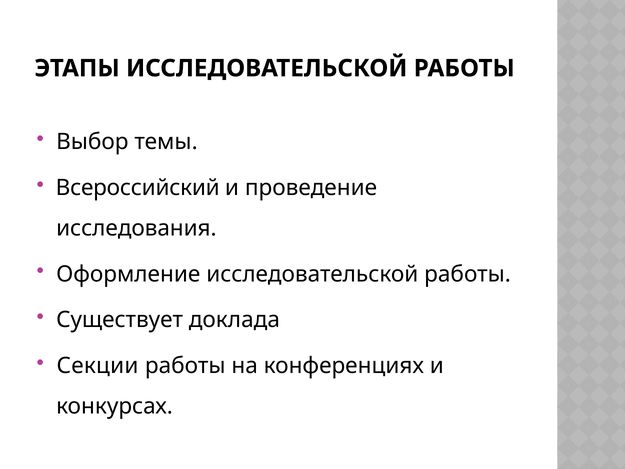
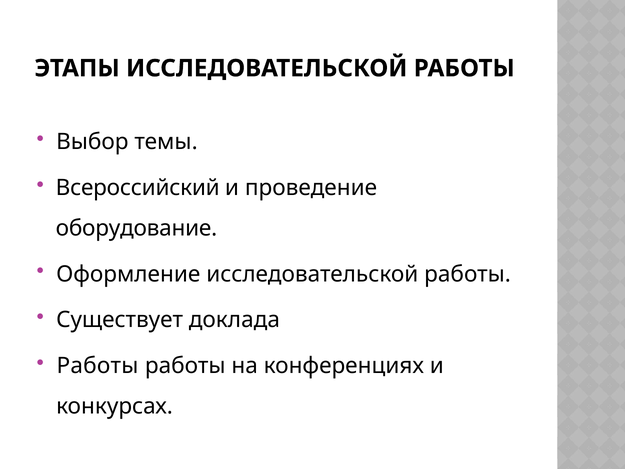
исследования: исследования -> оборудование (136, 228)
Секции: Секции -> Работы (98, 366)
